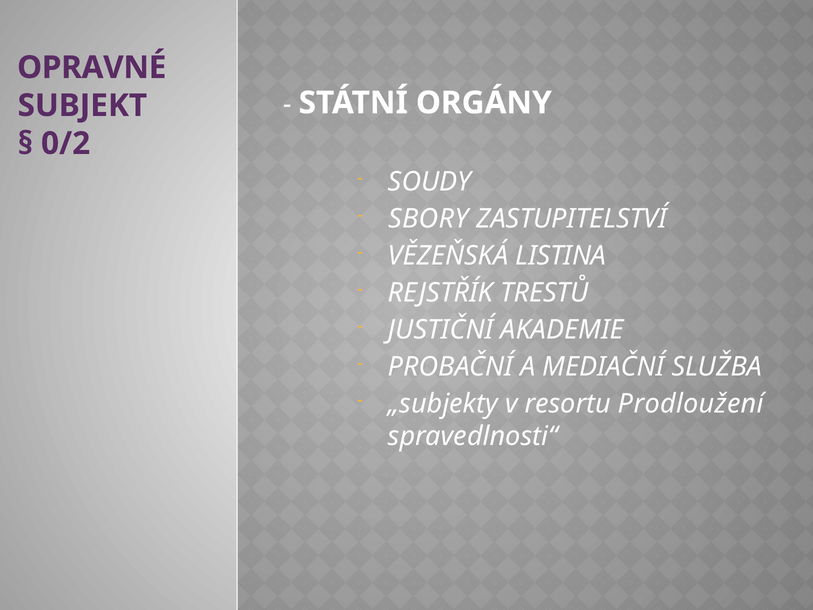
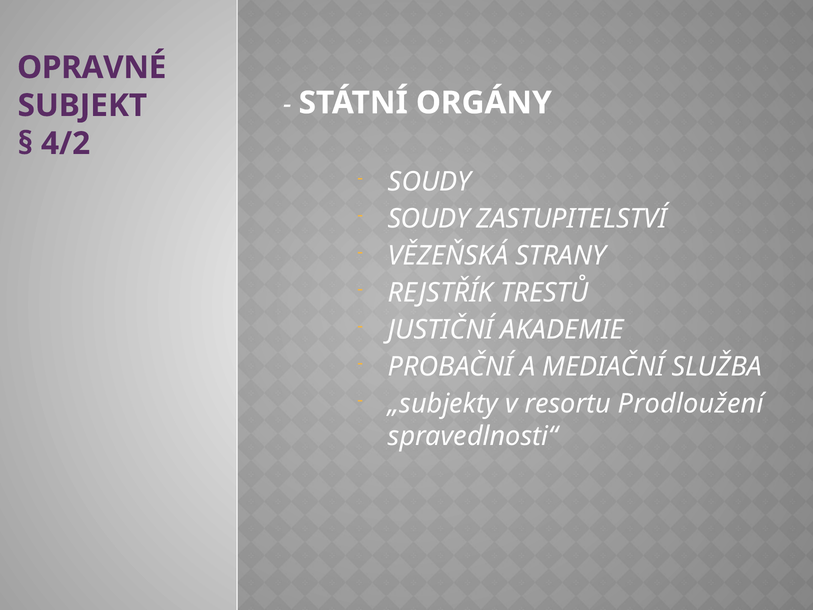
0/2: 0/2 -> 4/2 (66, 143)
SBORY: SBORY -> SOUDY (429, 219)
LISTINA: LISTINA -> STRANY (561, 256)
